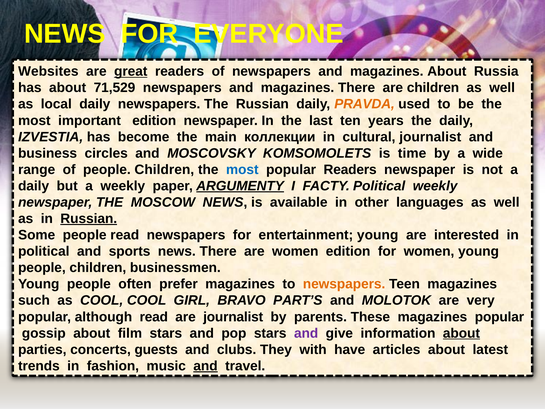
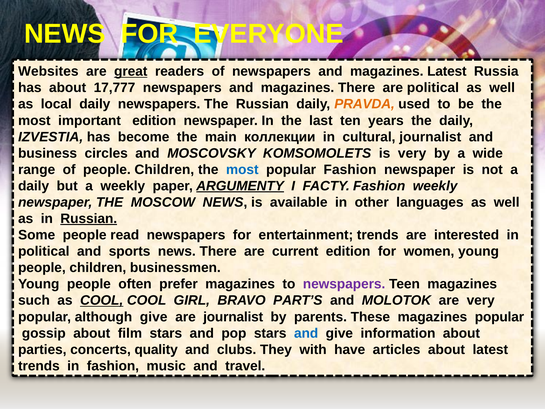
magazines About: About -> Latest (447, 71)
71,529: 71,529 -> 17,777 (114, 88)
are children: children -> political (433, 88)
is time: time -> very (412, 153)
popular Readers: Readers -> Fashion (350, 169)
FACTY Political: Political -> Fashion (379, 186)
entertainment young: young -> trends (378, 235)
are women: women -> current (295, 251)
newspapers colour: orange -> purple (344, 284)
COOL underline: none -> present (102, 300)
although read: read -> give (154, 317)
and colour: purple -> blue (306, 333)
about underline: present -> none (461, 333)
guests: guests -> quality (156, 349)
and underline: present -> none (206, 366)
